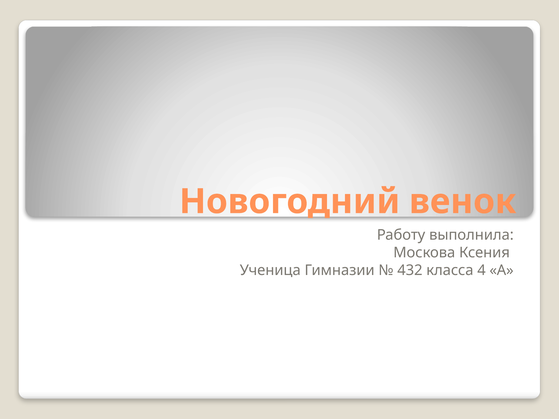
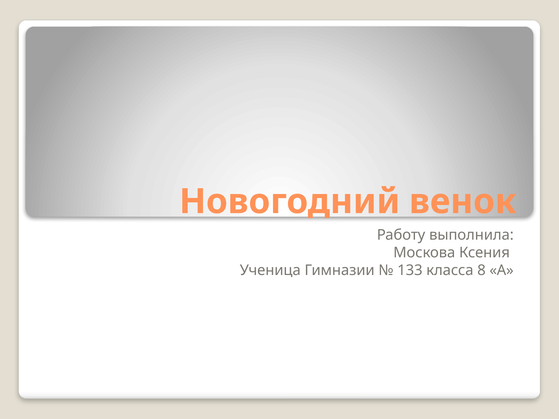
432: 432 -> 133 (410, 271)
4: 4 -> 8 (481, 271)
